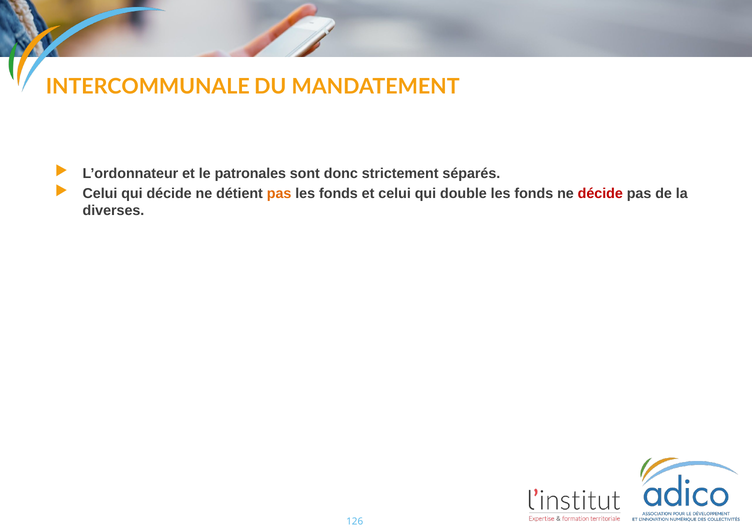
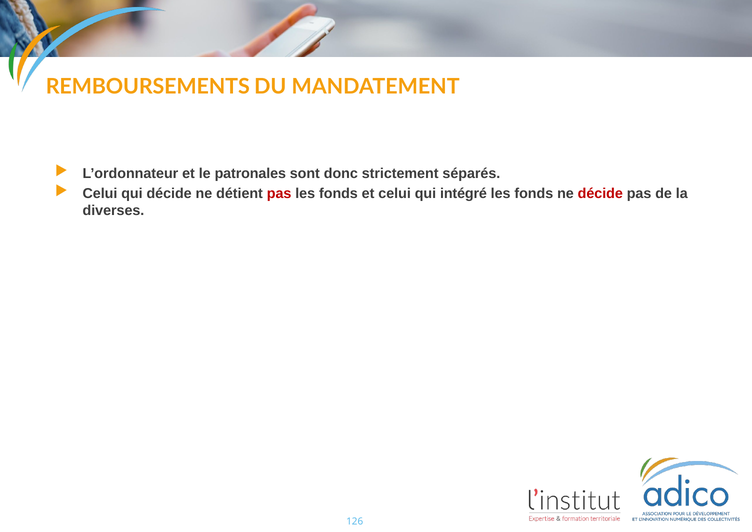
INTERCOMMUNALE: INTERCOMMUNALE -> REMBOURSEMENTS (148, 86)
pas colour: orange -> red (279, 194)
double: double -> intégré (463, 194)
